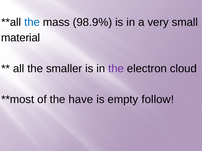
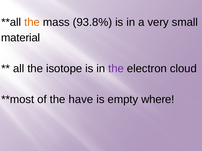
the colour: blue -> orange (32, 22)
98.9%: 98.9% -> 93.8% (92, 22)
smaller: smaller -> isotope (64, 69)
follow: follow -> where (158, 100)
